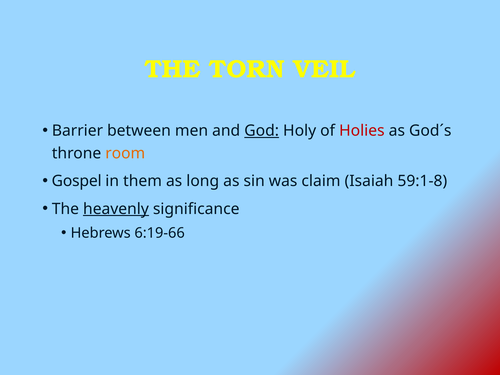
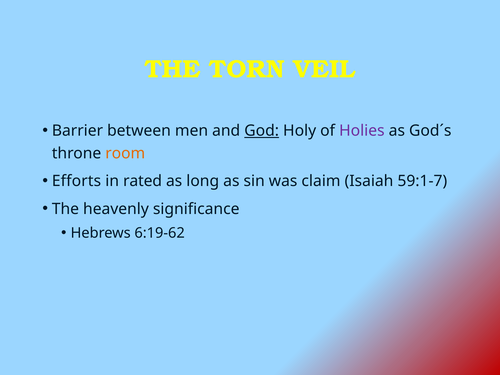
Holies colour: red -> purple (362, 131)
Gospel: Gospel -> Efforts (76, 181)
them: them -> rated (143, 181)
59:1-8: 59:1-8 -> 59:1-7 (422, 181)
heavenly underline: present -> none (116, 209)
6:19-66: 6:19-66 -> 6:19-62 (160, 233)
